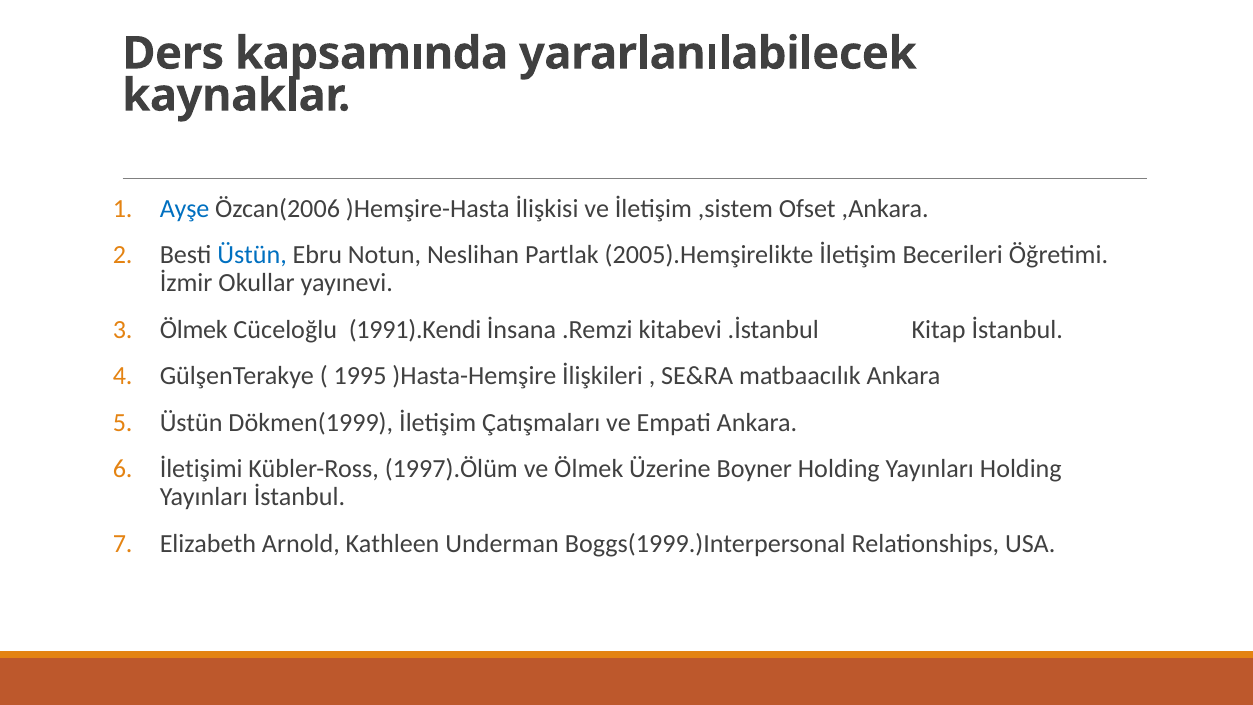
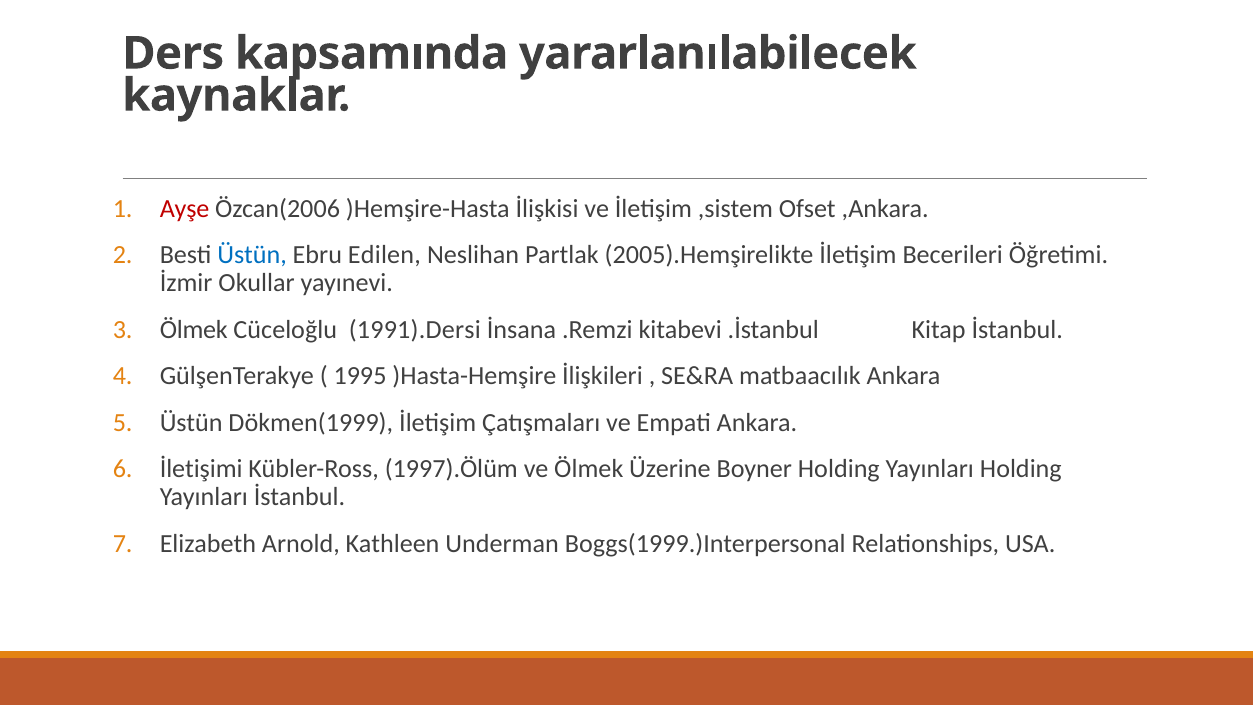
Ayşe colour: blue -> red (185, 208)
Notun: Notun -> Edilen (384, 255)
1991).Kendi: 1991).Kendi -> 1991).Dersi (415, 329)
